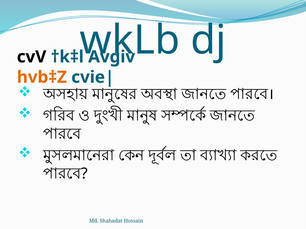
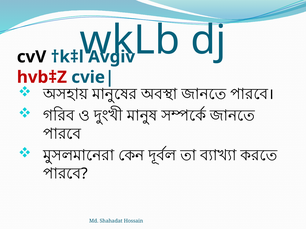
hvb‡Z colour: orange -> red (42, 77)
